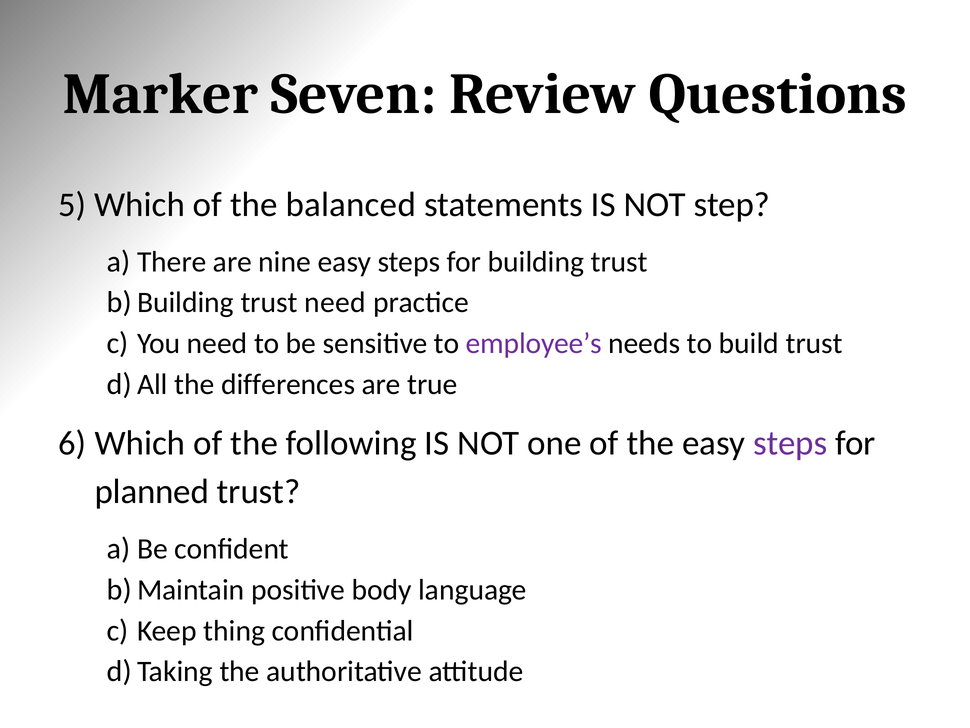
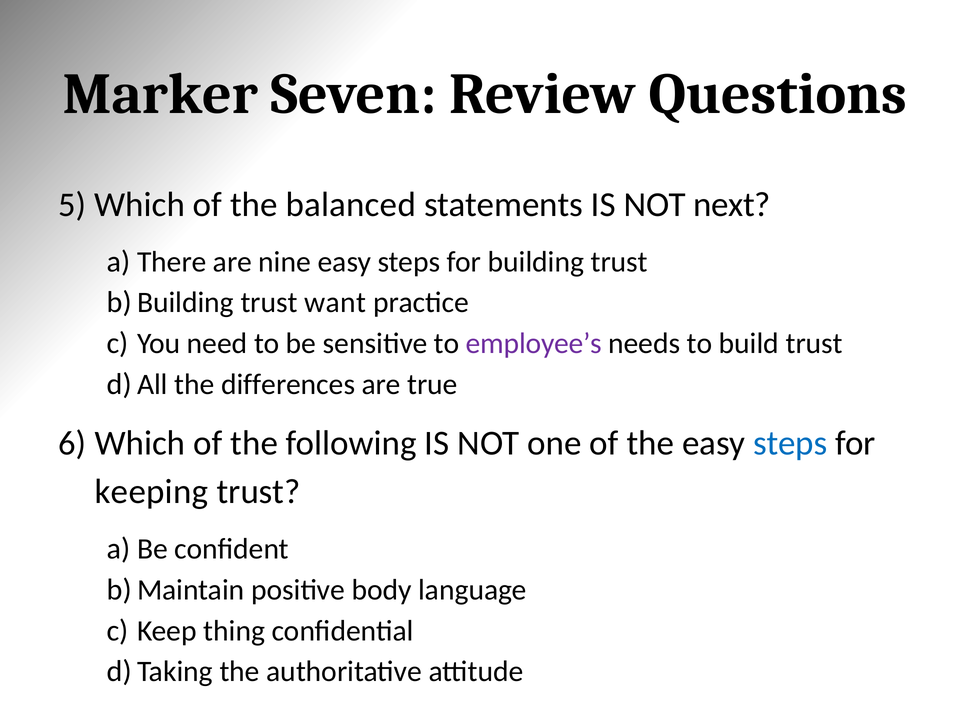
step: step -> next (732, 204)
trust need: need -> want (335, 302)
steps colour: purple -> blue (790, 443)
planned: planned -> keeping (151, 491)
